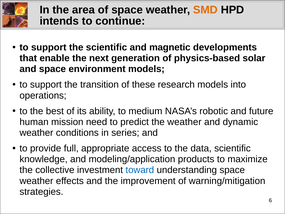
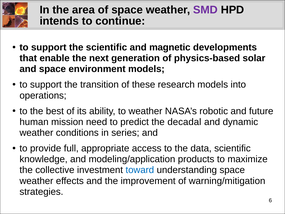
SMD colour: orange -> purple (205, 10)
to medium: medium -> weather (145, 111)
the weather: weather -> decadal (184, 122)
